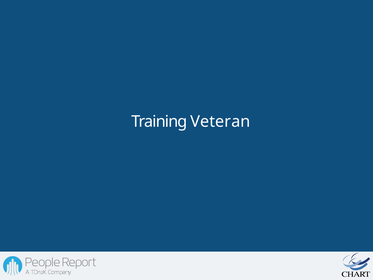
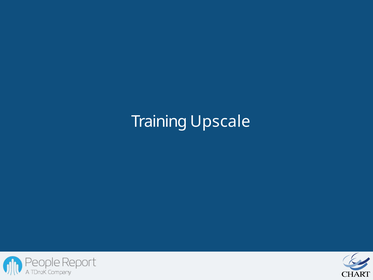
Veteran: Veteran -> Upscale (220, 121)
